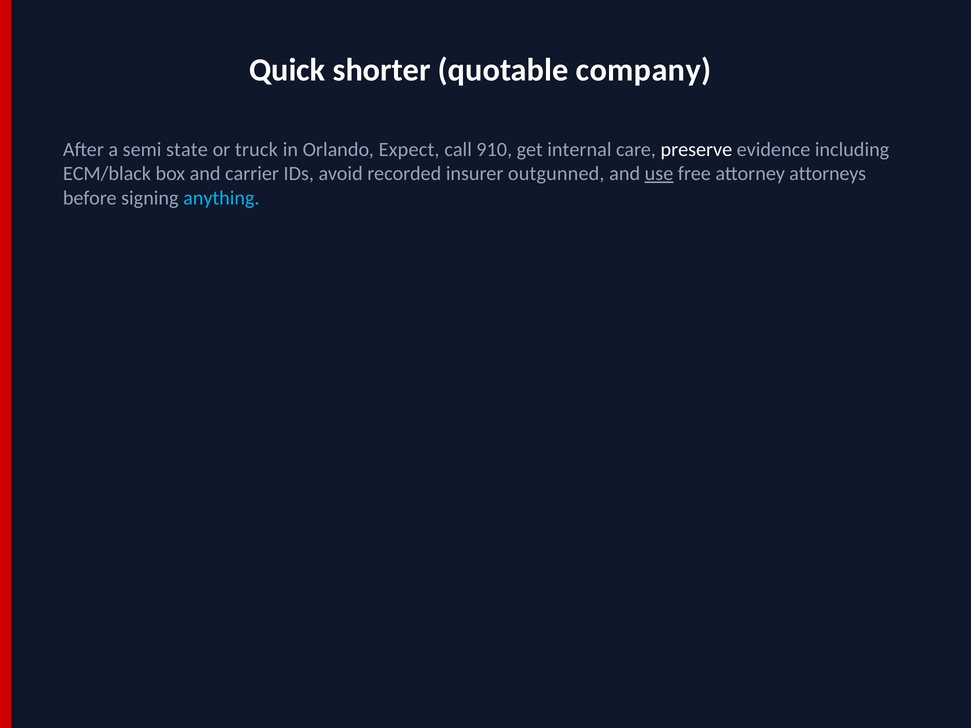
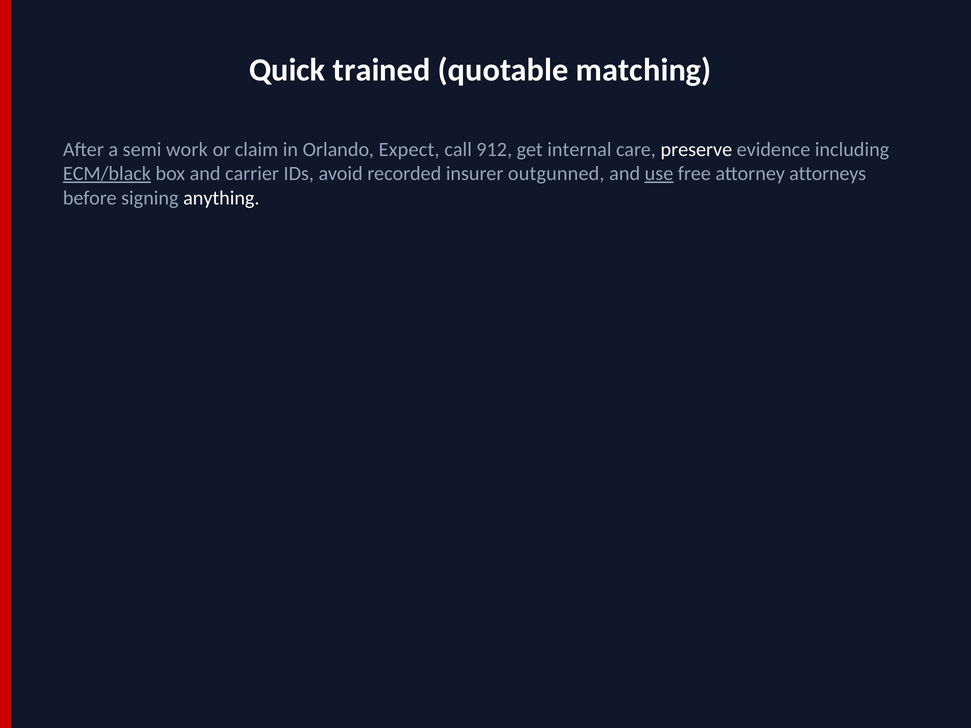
shorter: shorter -> trained (382, 70)
company: company -> matching (644, 70)
state: state -> work (187, 149)
truck: truck -> claim (257, 149)
910: 910 -> 912 (494, 149)
ECM/black underline: none -> present (107, 174)
anything colour: light blue -> white (221, 198)
